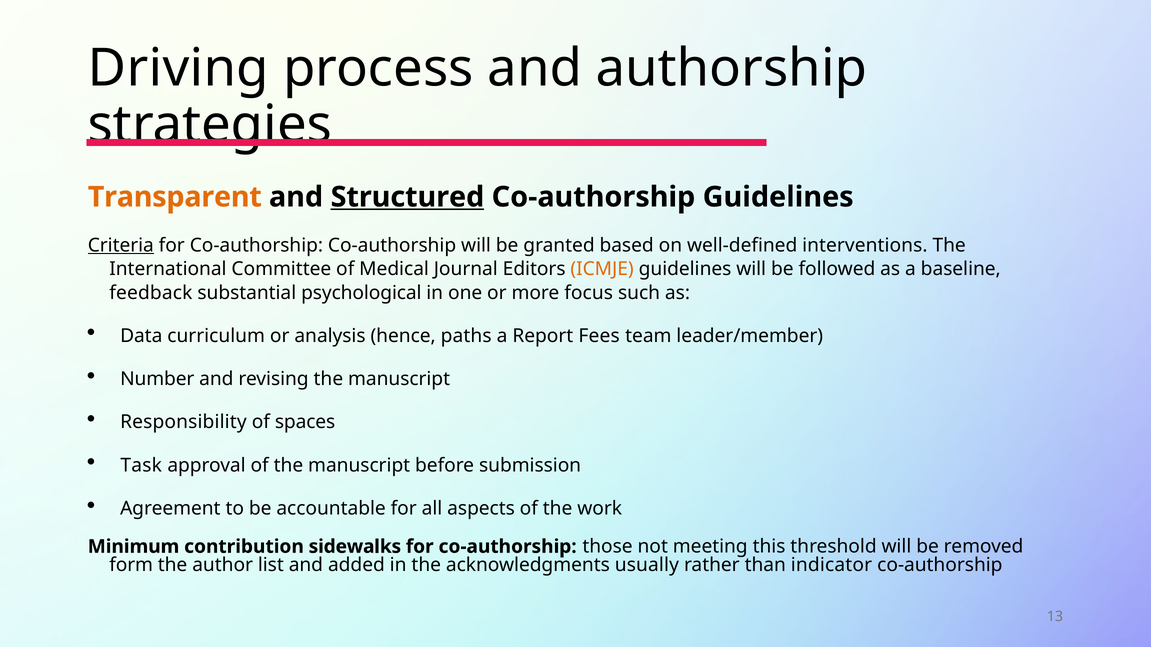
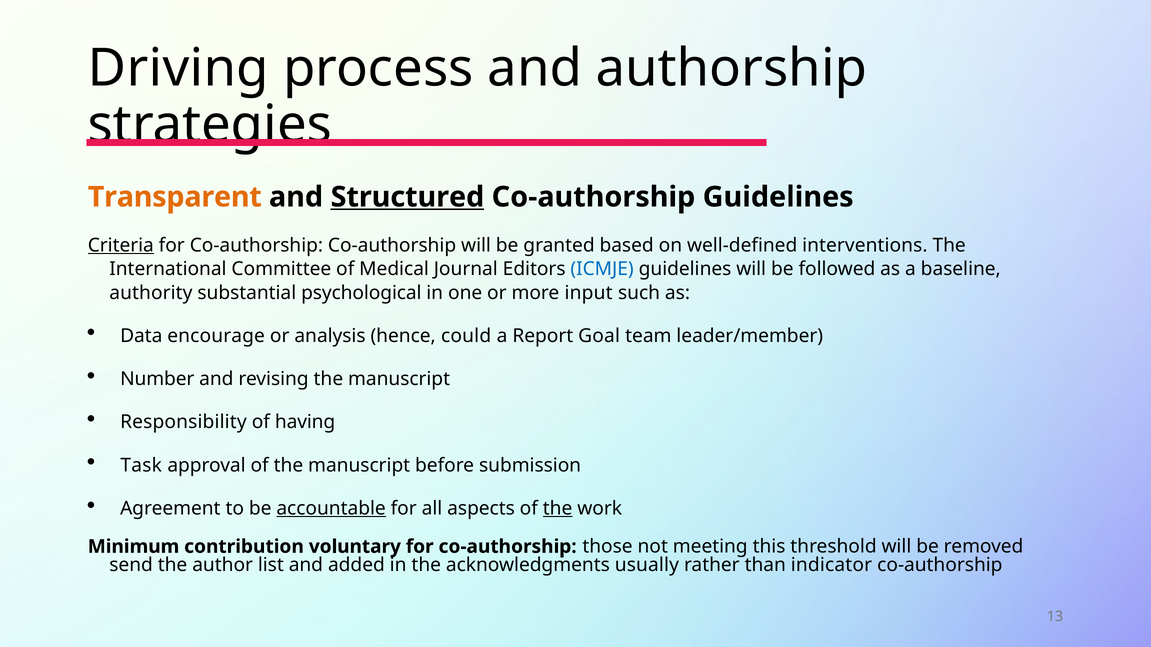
ICMJE colour: orange -> blue (602, 269)
feedback: feedback -> authority (151, 293)
focus: focus -> input (589, 293)
curriculum: curriculum -> encourage (216, 336)
paths: paths -> could (466, 336)
Fees: Fees -> Goal (599, 336)
spaces: spaces -> having (305, 422)
accountable underline: none -> present (331, 509)
the underline: none -> present (558, 509)
sidewalks: sidewalks -> voluntary (355, 547)
form: form -> send (131, 566)
